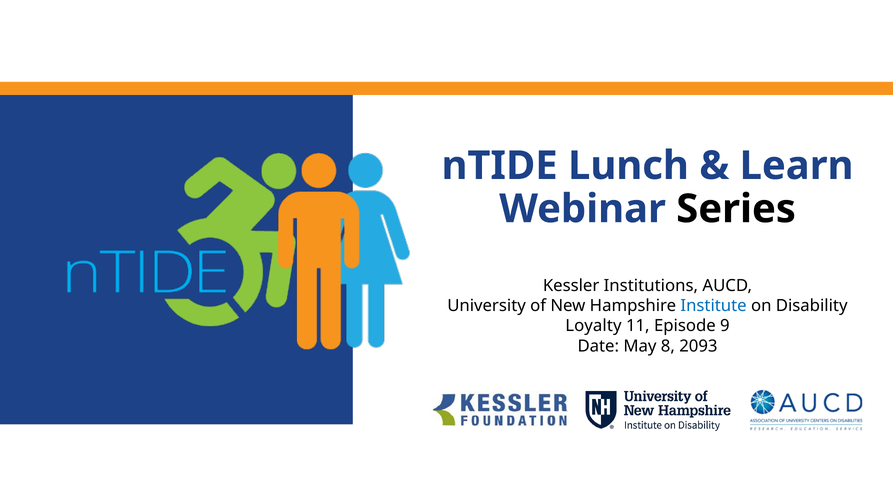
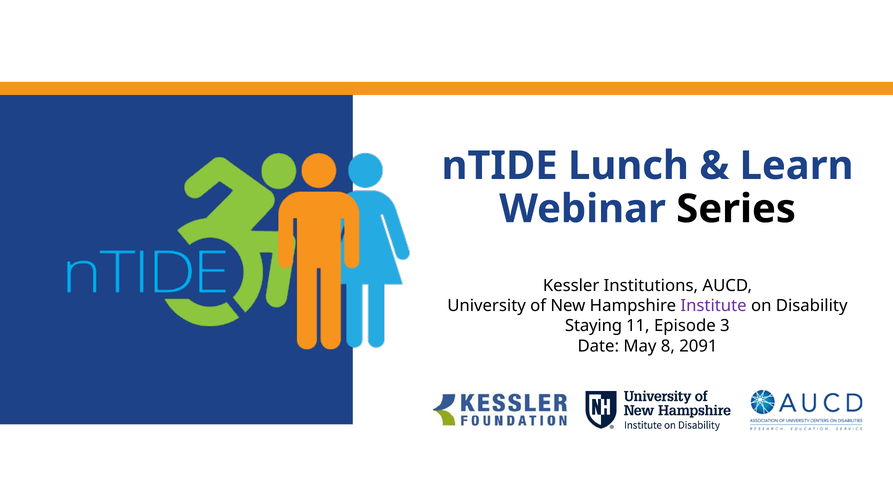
Institute colour: blue -> purple (714, 306)
Loyalty: Loyalty -> Staying (594, 326)
9: 9 -> 3 (725, 326)
2093: 2093 -> 2091 (698, 346)
